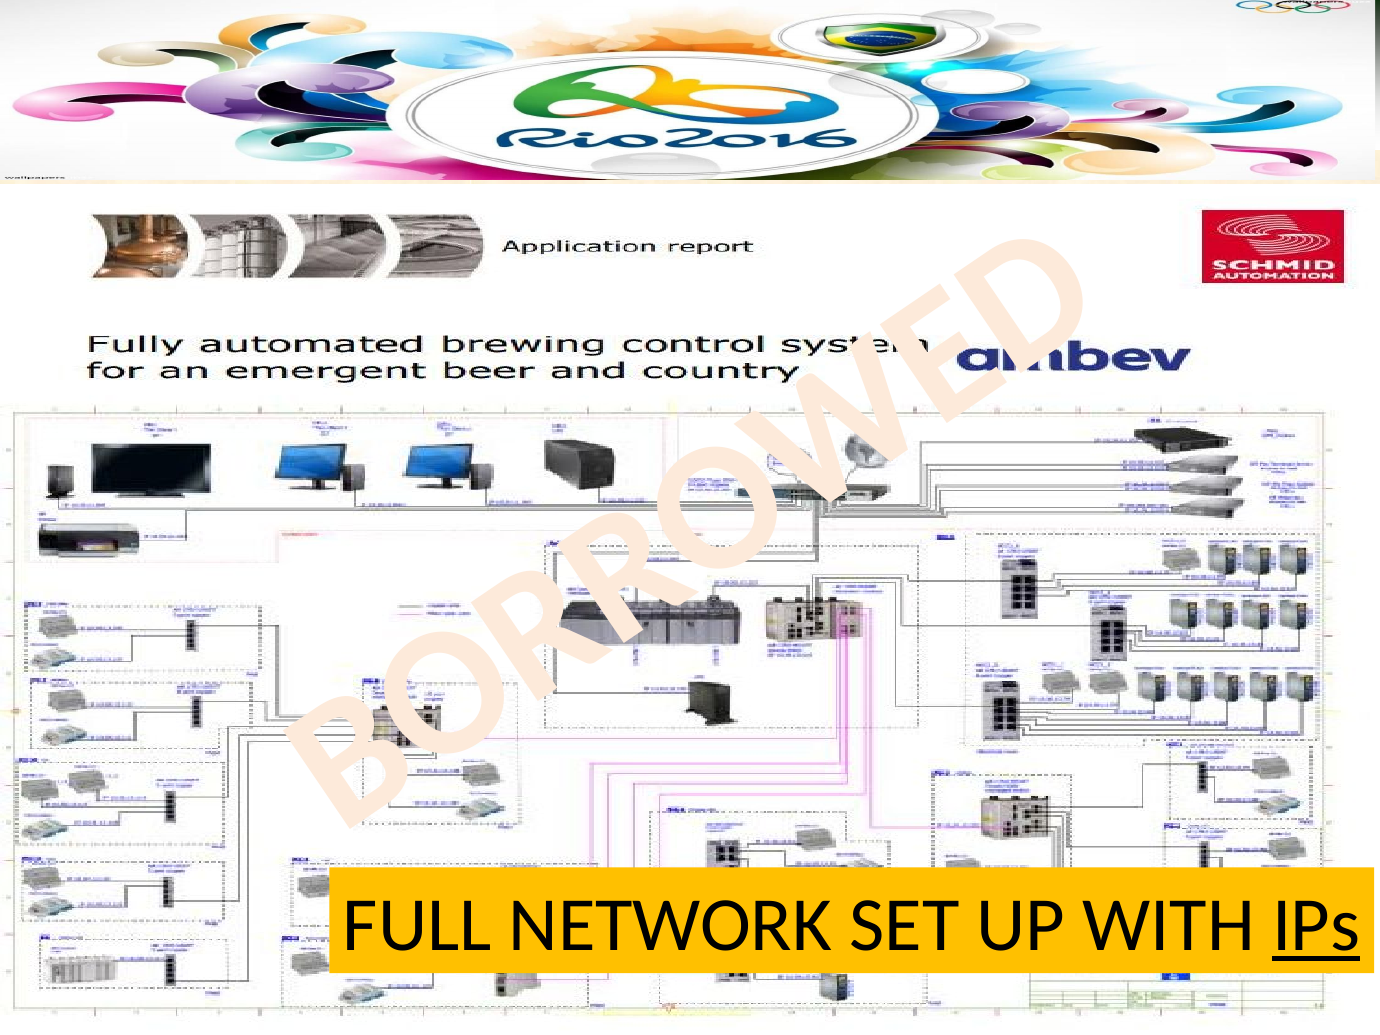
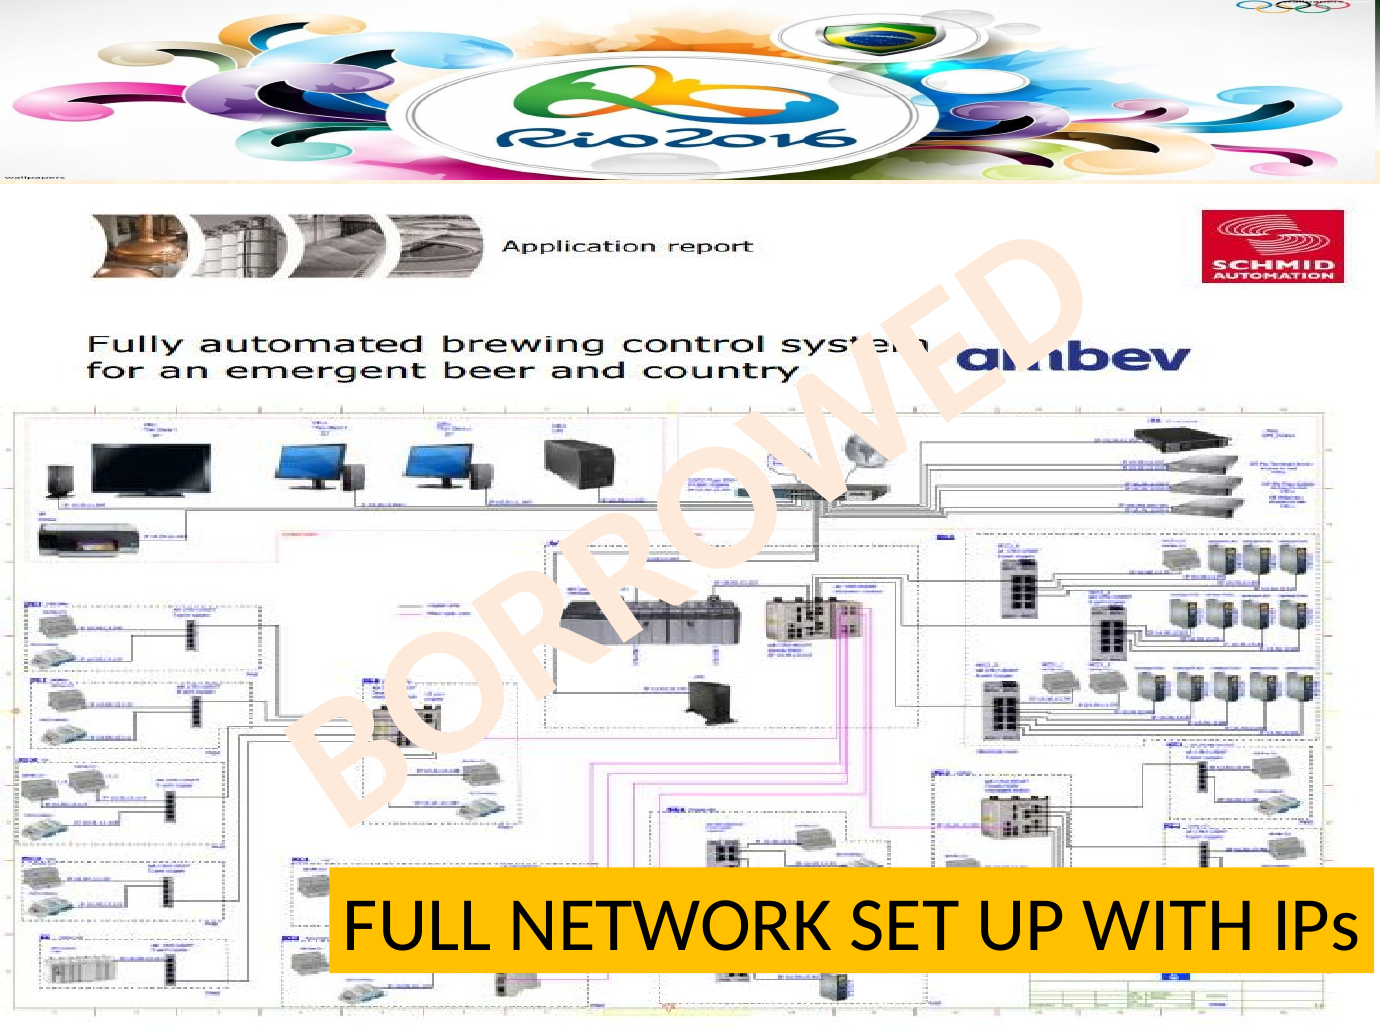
IPs underline: present -> none (1316, 926)
